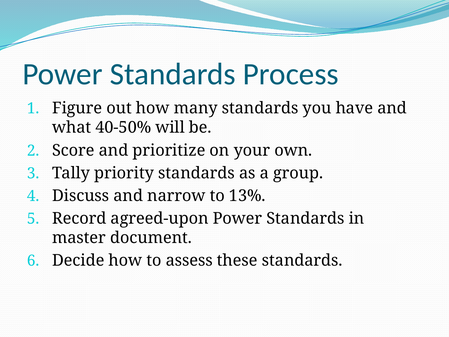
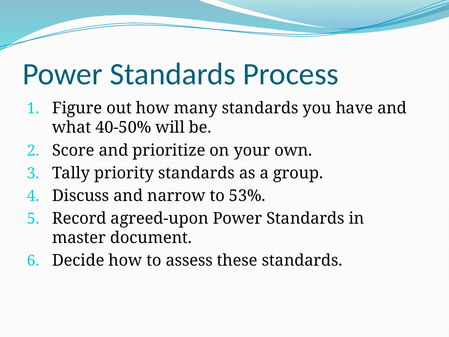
13%: 13% -> 53% (247, 196)
